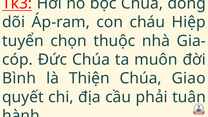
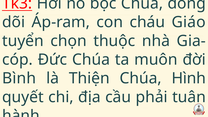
Hiệp: Hiệp -> Giáo (189, 22)
Giao: Giao -> Hình (189, 78)
